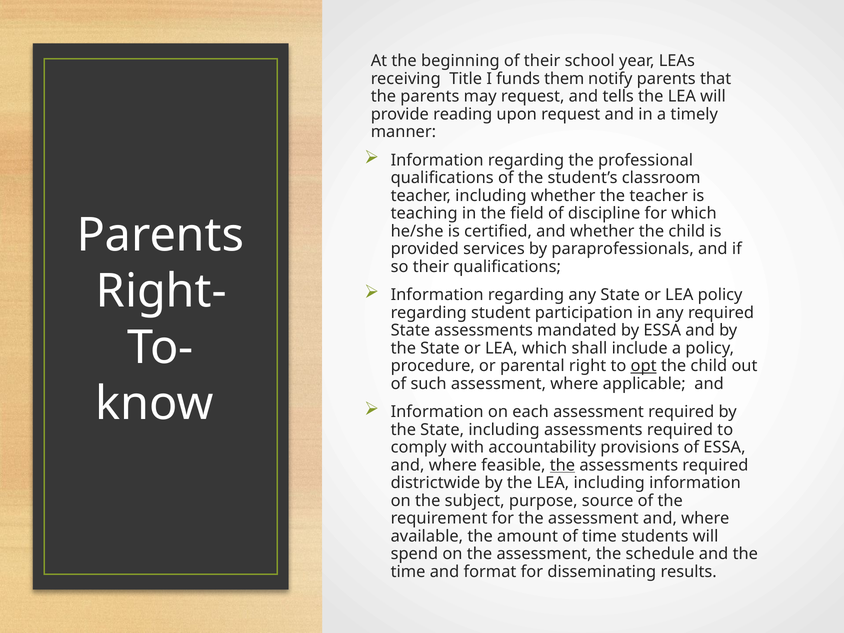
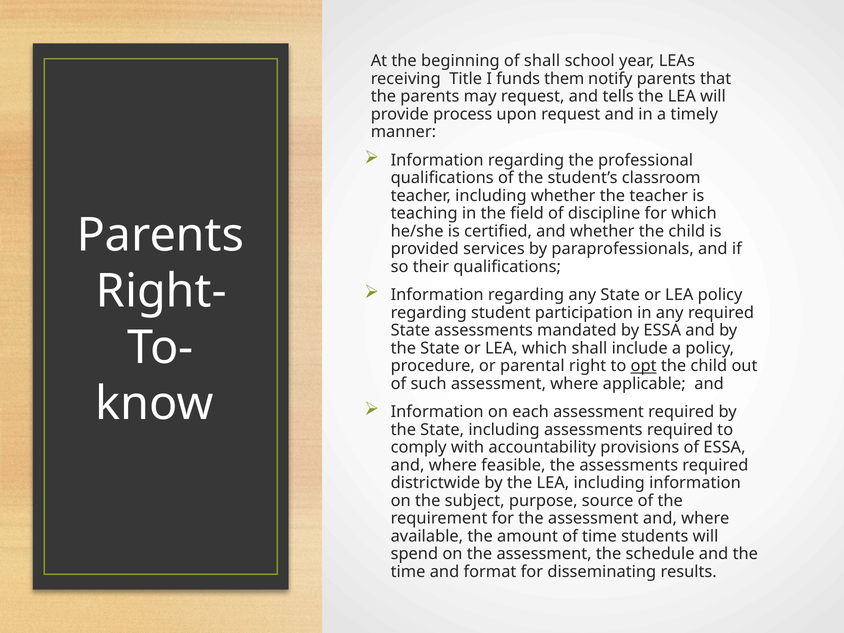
of their: their -> shall (542, 61)
reading: reading -> process (463, 114)
the underline: present -> none (562, 465)
